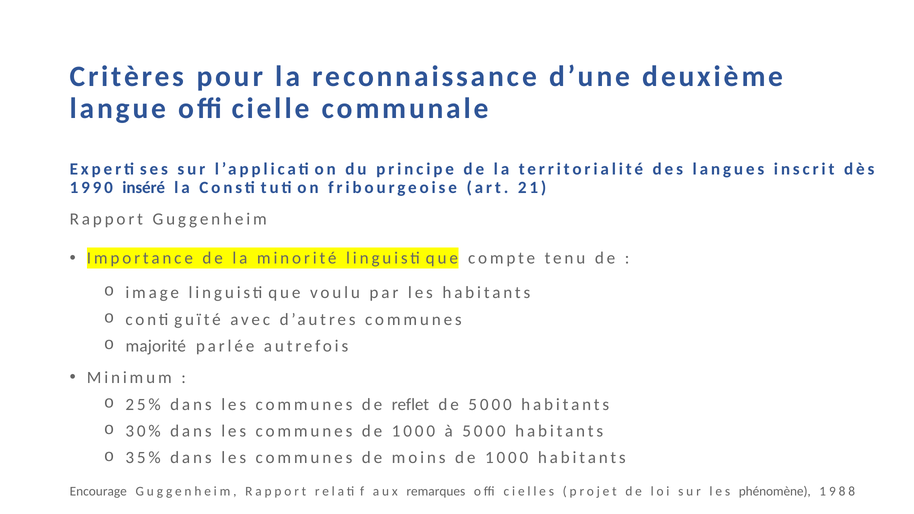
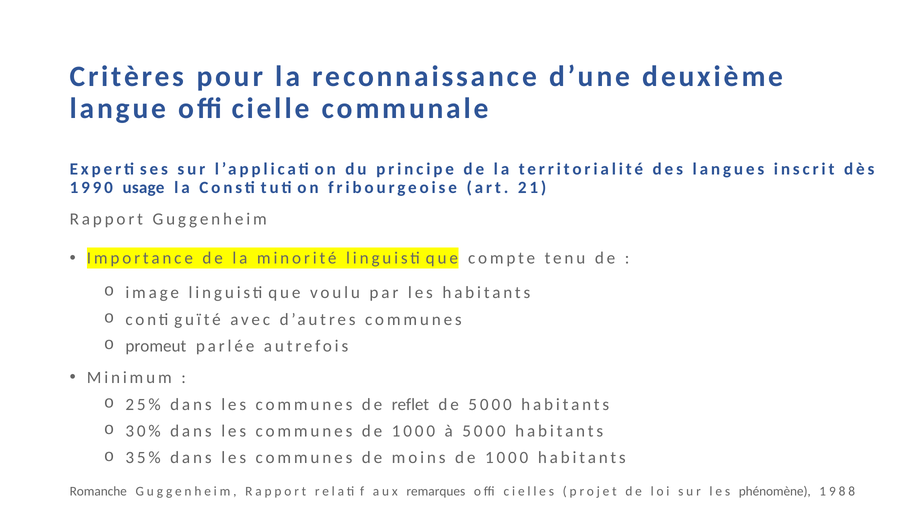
inséré: inséré -> usage (144, 187)
majorité: majorité -> promeut (156, 346)
Encourage: Encourage -> Romanche (98, 491)
